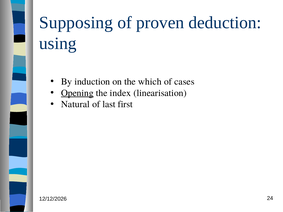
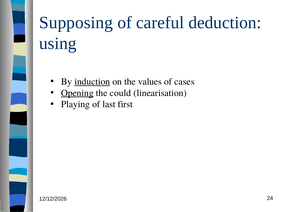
proven: proven -> careful (160, 23)
induction underline: none -> present (92, 82)
which: which -> values (150, 82)
index: index -> could (120, 93)
Natural: Natural -> Playing (75, 104)
